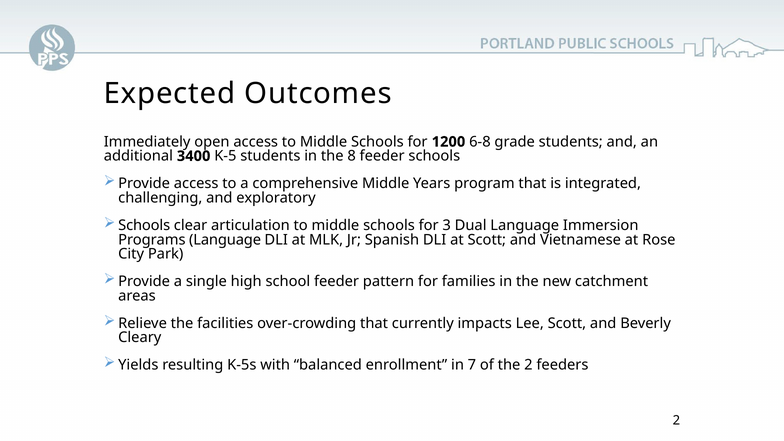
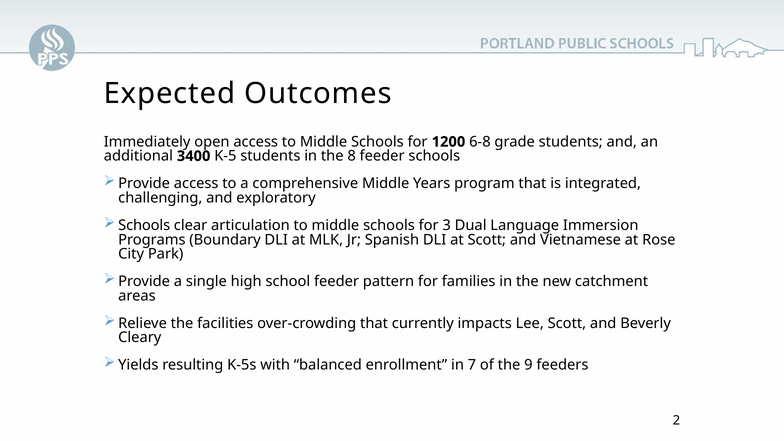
Programs Language: Language -> Boundary (225, 240)
the 2: 2 -> 9 (528, 365)
